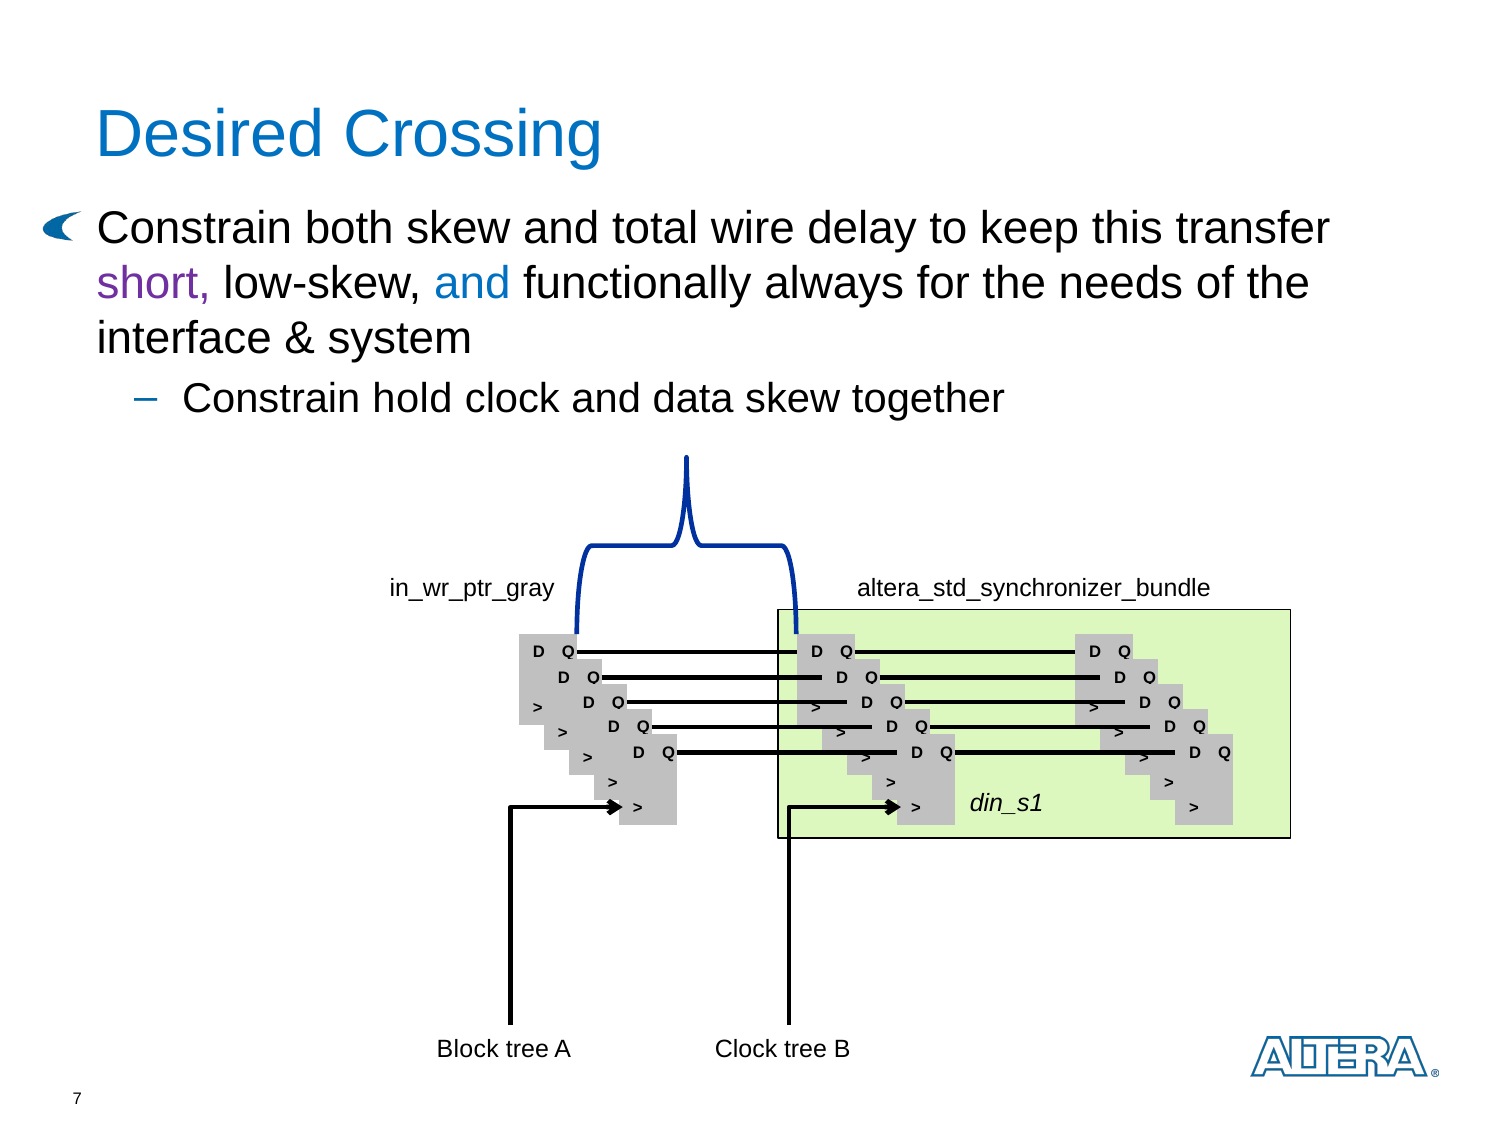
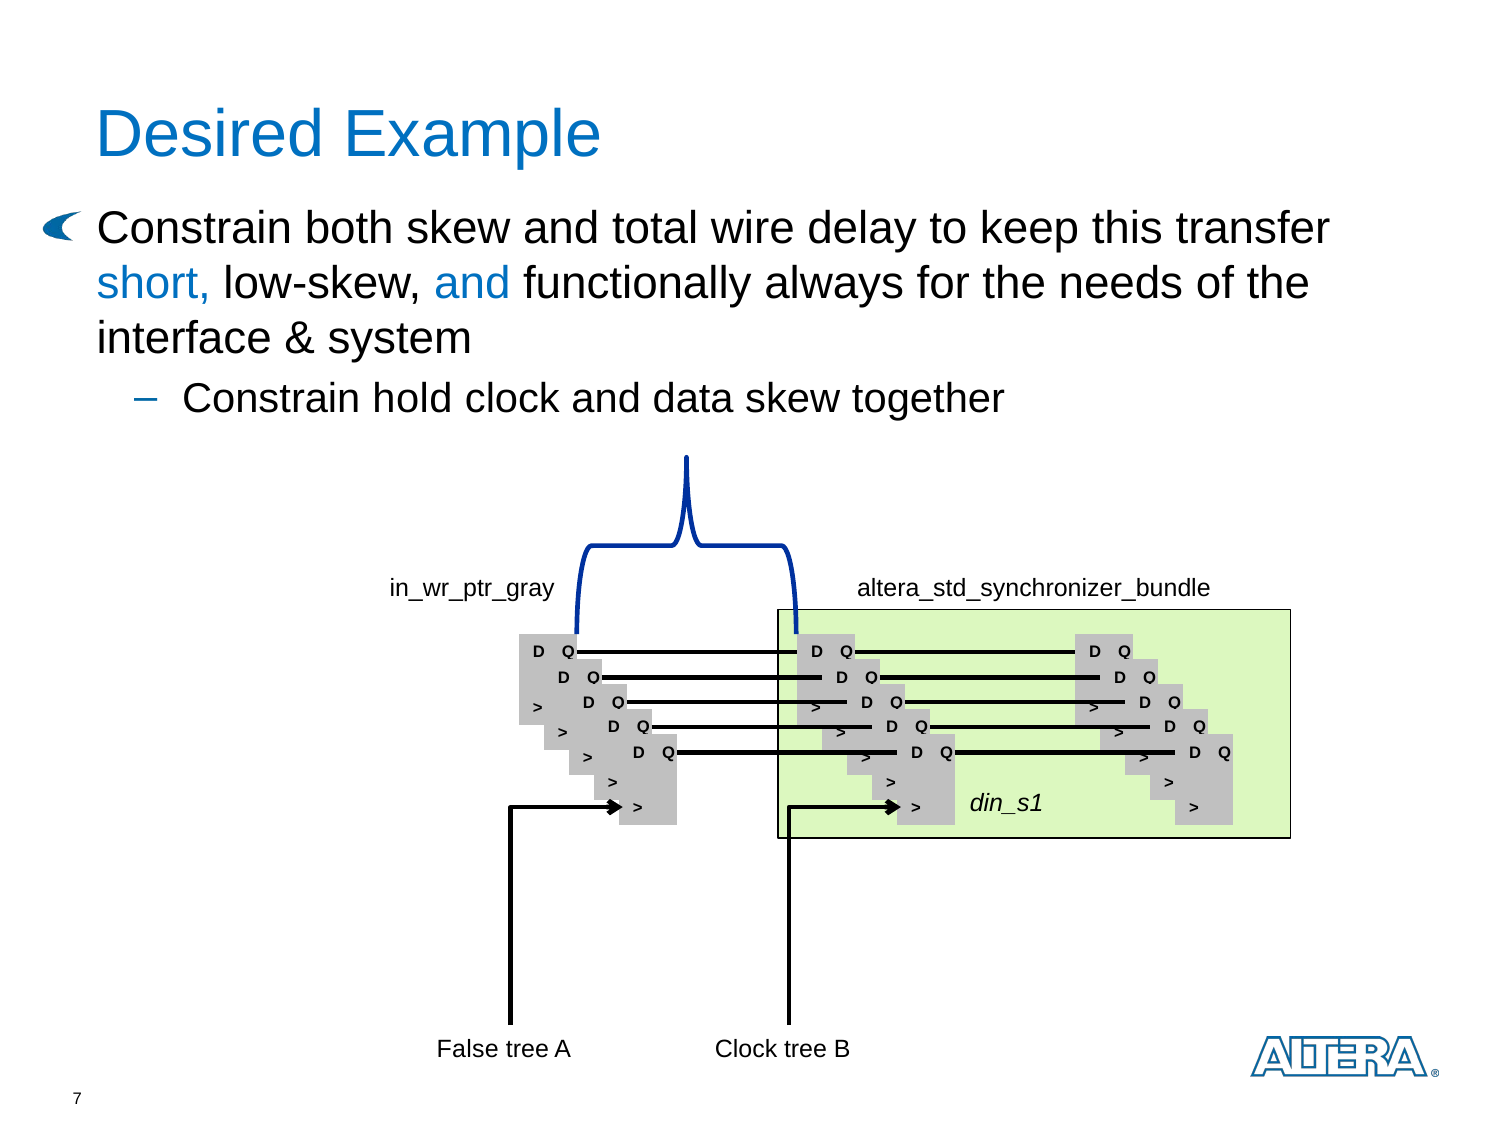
Crossing: Crossing -> Example (473, 134)
short colour: purple -> blue (154, 283)
Block: Block -> False (468, 1049)
